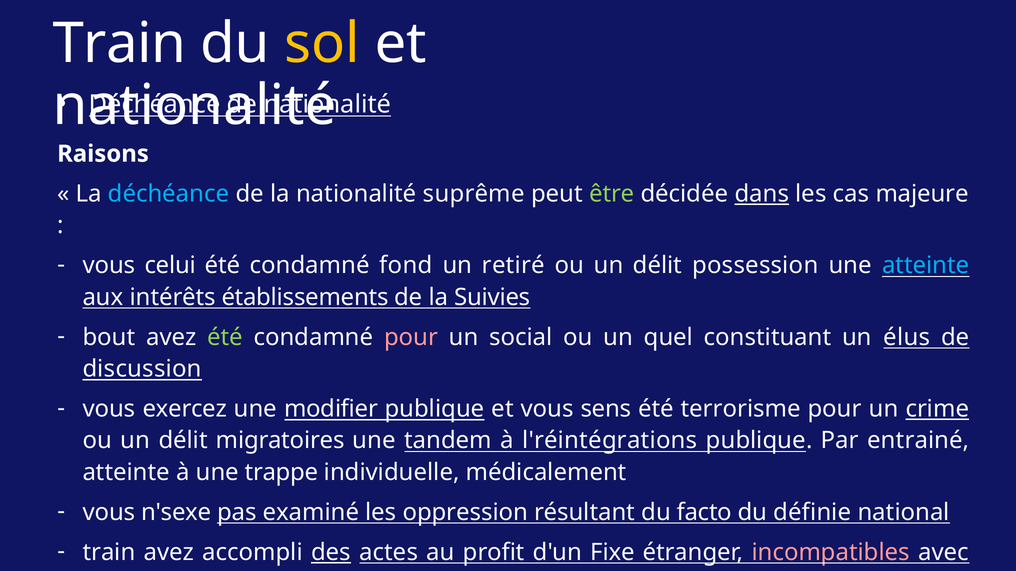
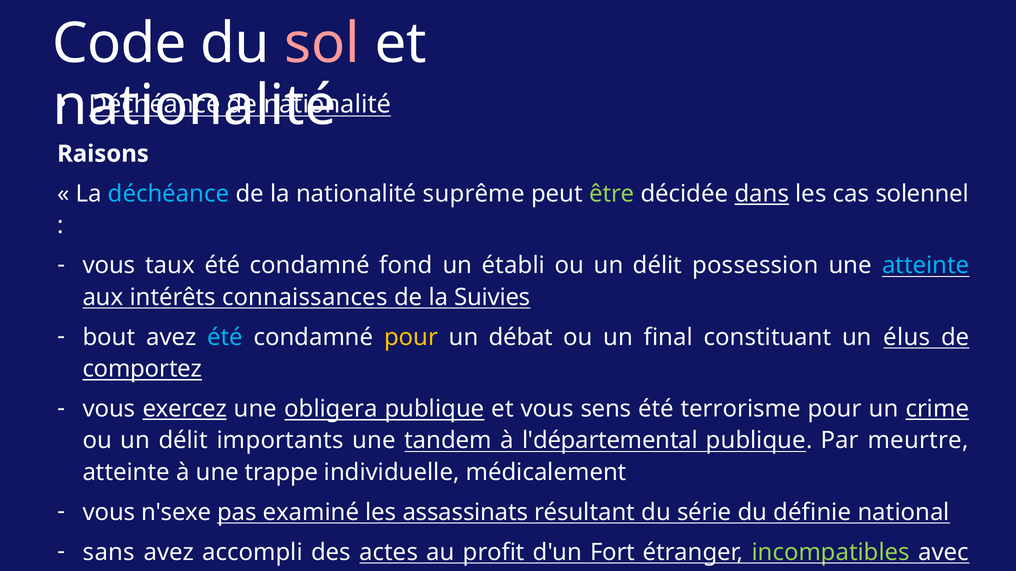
Train: Train -> Code (119, 44)
sol colour: yellow -> pink (322, 44)
majeure: majeure -> solennel (922, 194)
celui: celui -> taux (170, 266)
retiré: retiré -> établi (514, 266)
établissements: établissements -> connaissances (305, 297)
été colour: light green -> light blue (225, 338)
pour colour: pink -> yellow (411, 338)
social: social -> débat (521, 338)
quel: quel -> final (668, 338)
discussion: discussion -> comportez (142, 369)
exercez underline: none -> present (185, 409)
modifier: modifier -> obligera (331, 409)
migratoires: migratoires -> importants (280, 441)
l'réintégrations: l'réintégrations -> l'départemental (610, 441)
entrainé: entrainé -> meurtre (918, 441)
oppression: oppression -> assassinats (465, 513)
facto: facto -> série (704, 513)
train: train -> sans (109, 553)
des underline: present -> none (331, 553)
Fixe: Fixe -> Fort (612, 553)
incompatibles colour: pink -> light green (831, 553)
